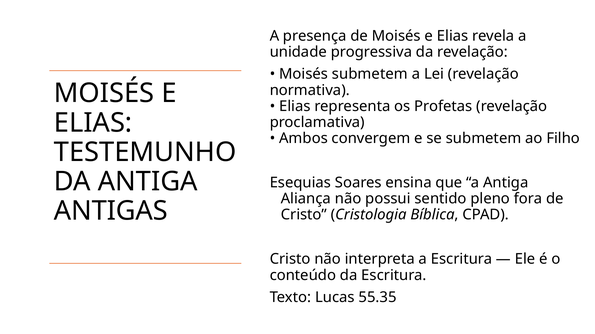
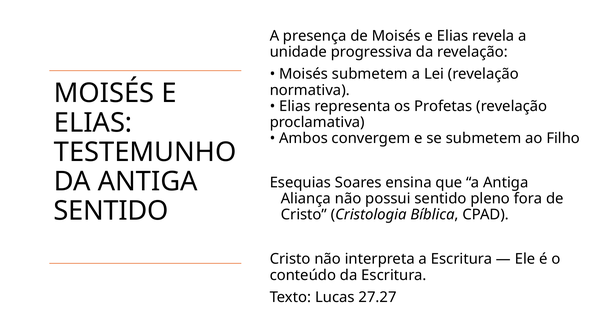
ANTIGAS: ANTIGAS -> SENTIDO (111, 211)
55.35: 55.35 -> 27.27 (378, 298)
